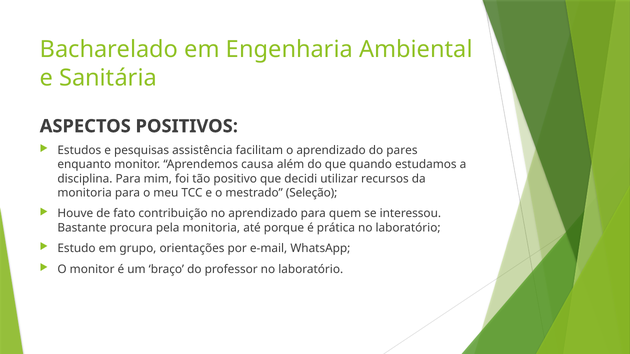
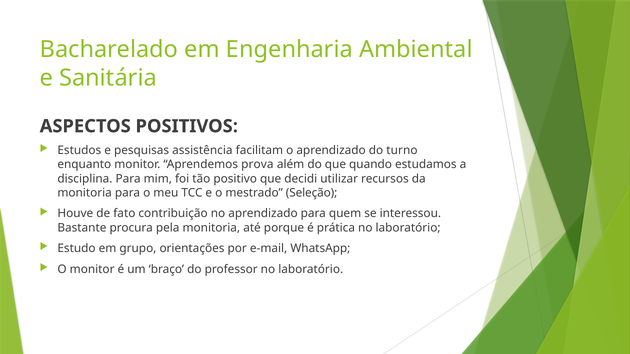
pares: pares -> turno (402, 151)
causa: causa -> prova (257, 165)
